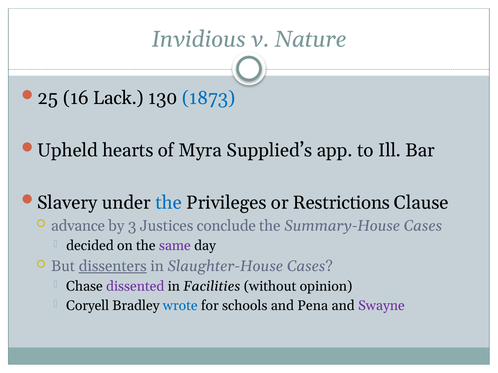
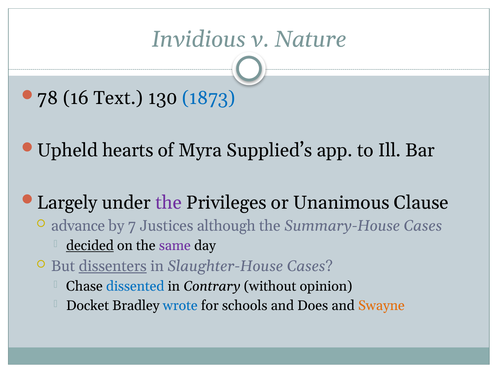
25: 25 -> 78 (48, 98)
Lack: Lack -> Text (118, 98)
Slavery: Slavery -> Largely (67, 203)
the colour: blue -> purple (169, 203)
Restrictions: Restrictions -> Unanimous (341, 203)
3: 3 -> 7 (132, 226)
conclude: conclude -> although (226, 226)
decided underline: none -> present (90, 246)
dissented colour: purple -> blue (135, 287)
Facilities: Facilities -> Contrary (212, 287)
Coryell: Coryell -> Docket (88, 306)
Pena: Pena -> Does (313, 306)
Swayne colour: purple -> orange (381, 306)
